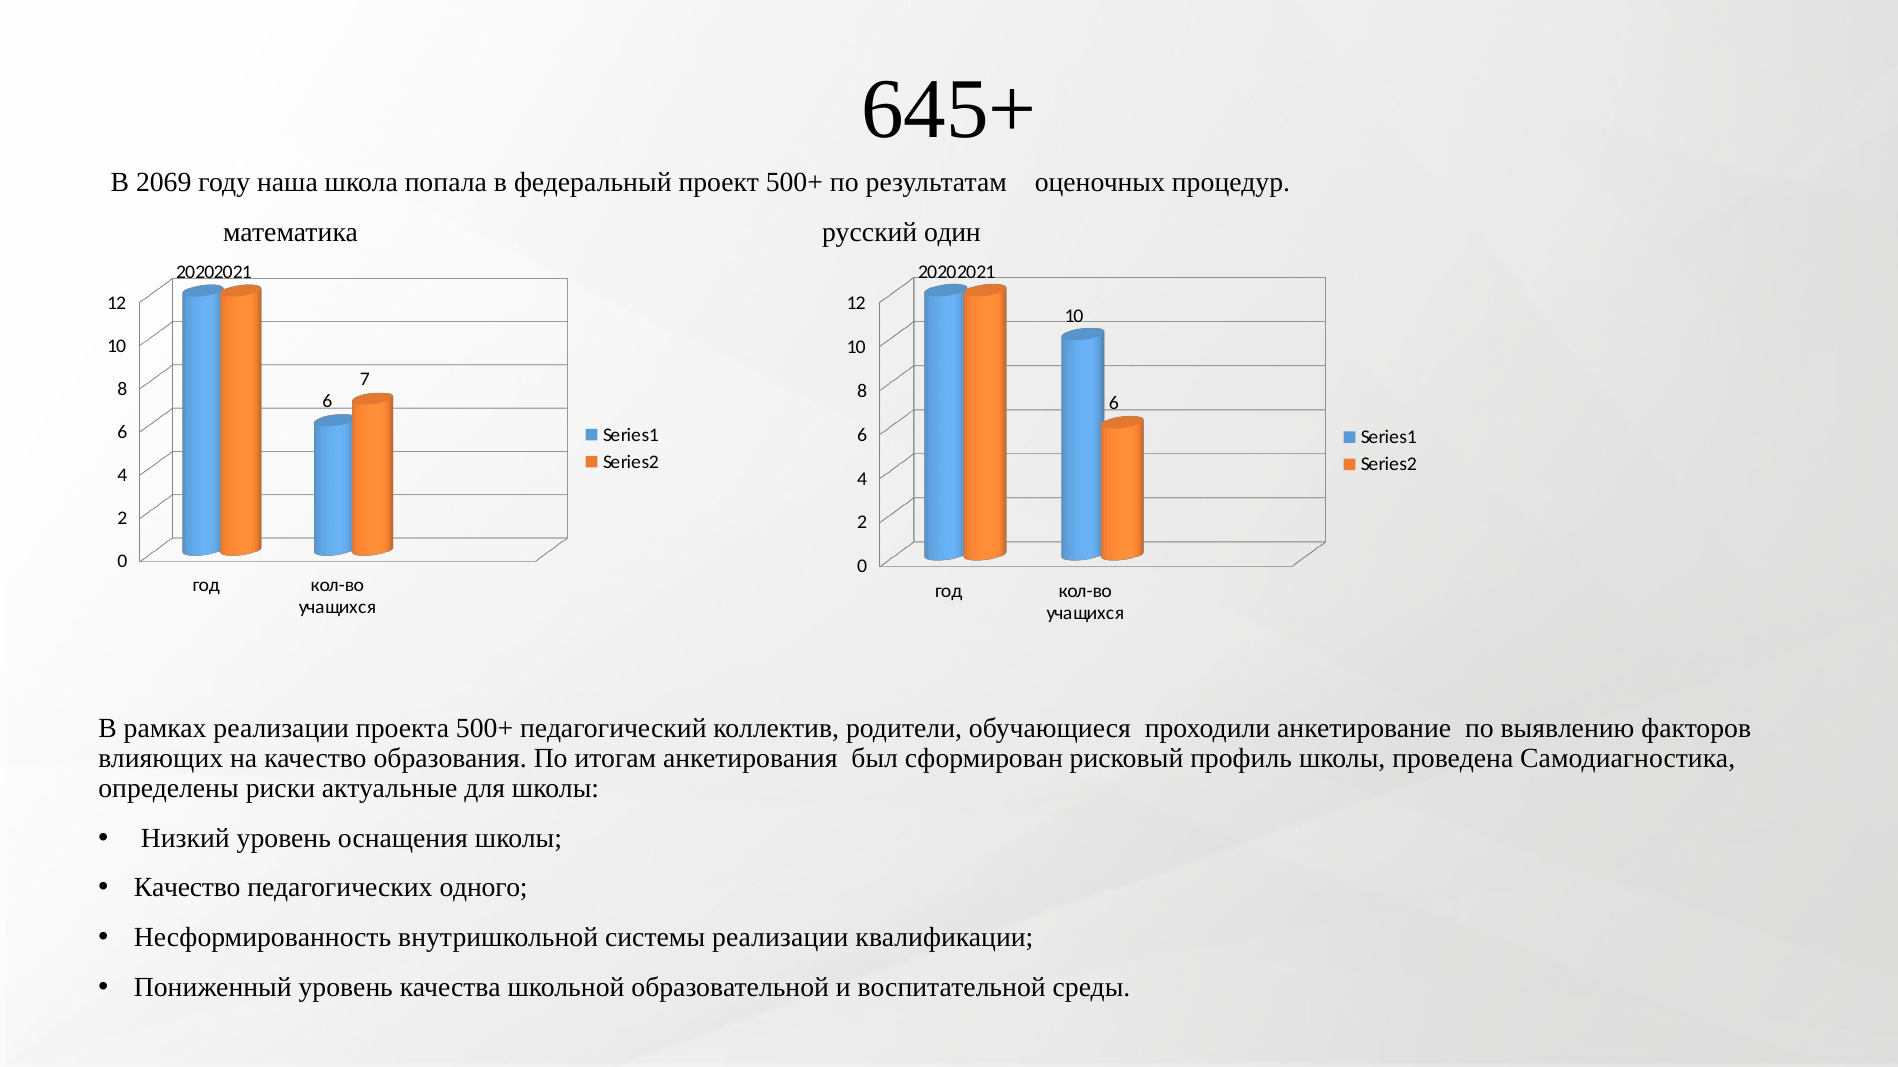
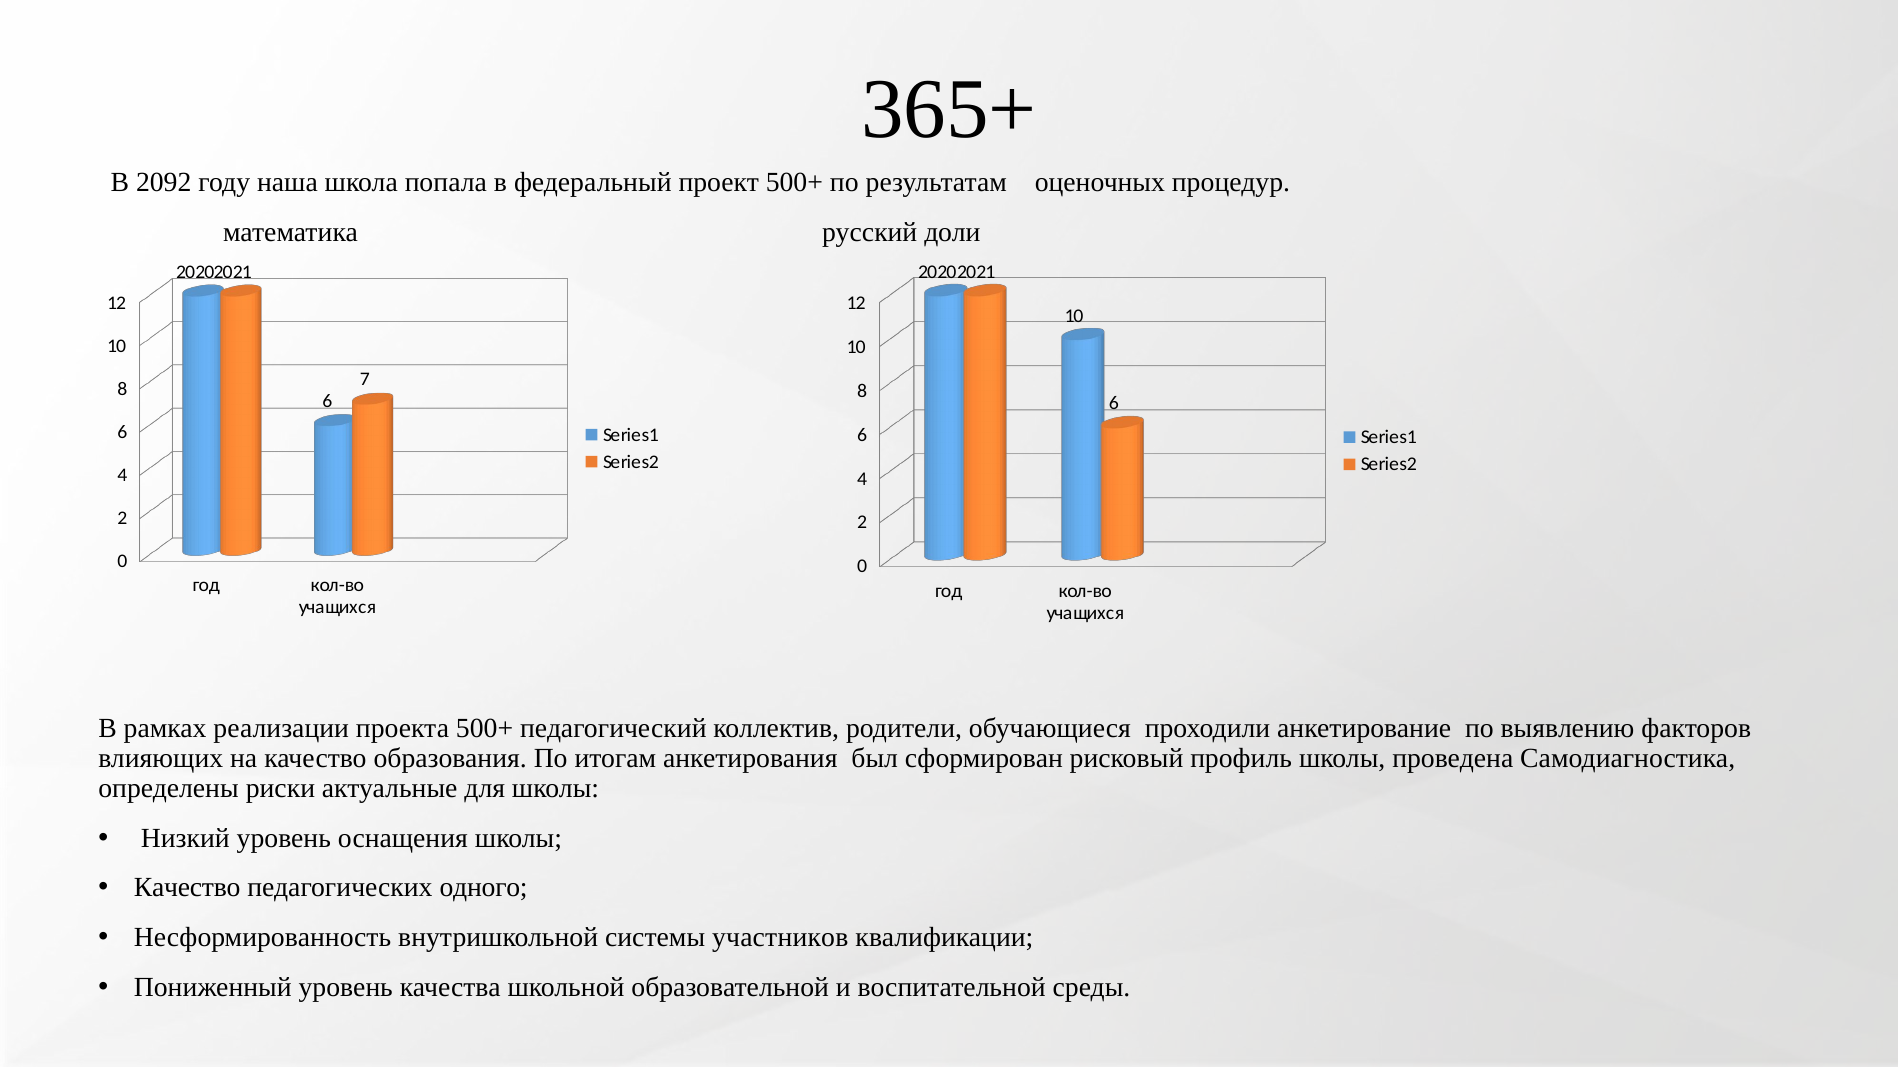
645+: 645+ -> 365+ (949, 109)
2069: 2069 -> 2092 (164, 183)
один: один -> доли (952, 232)
системы реализации: реализации -> участников (780, 938)
